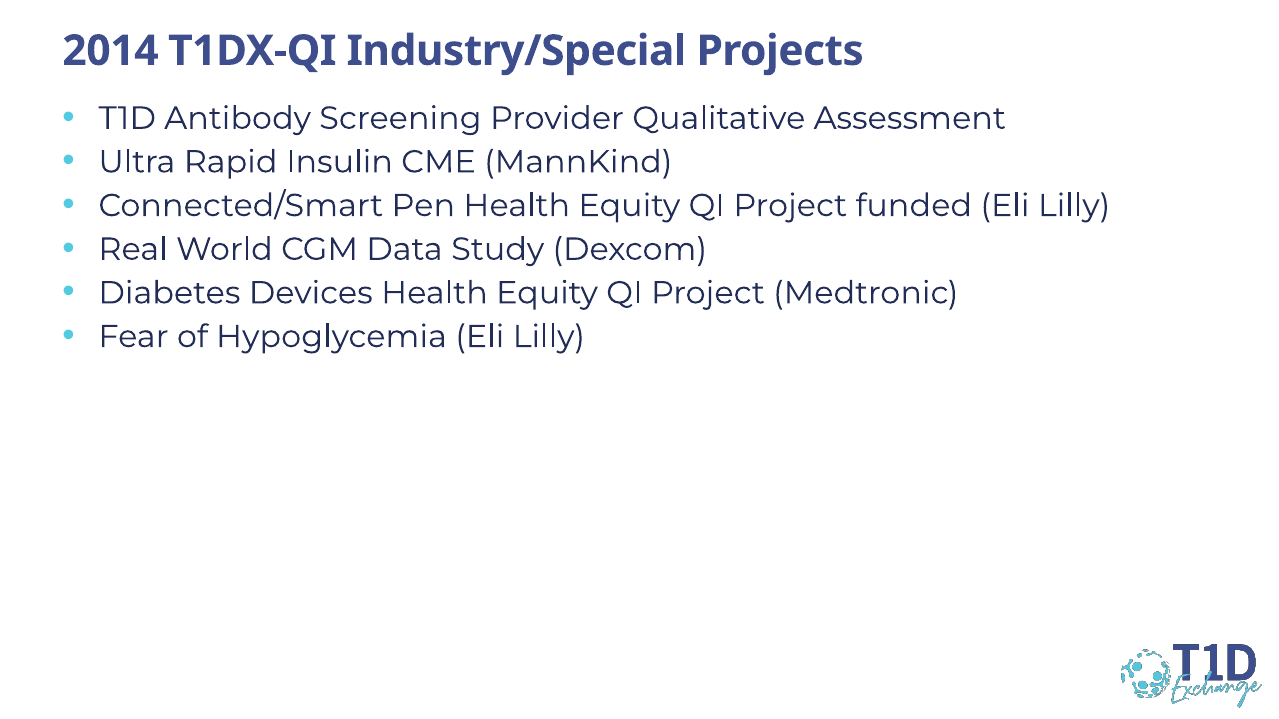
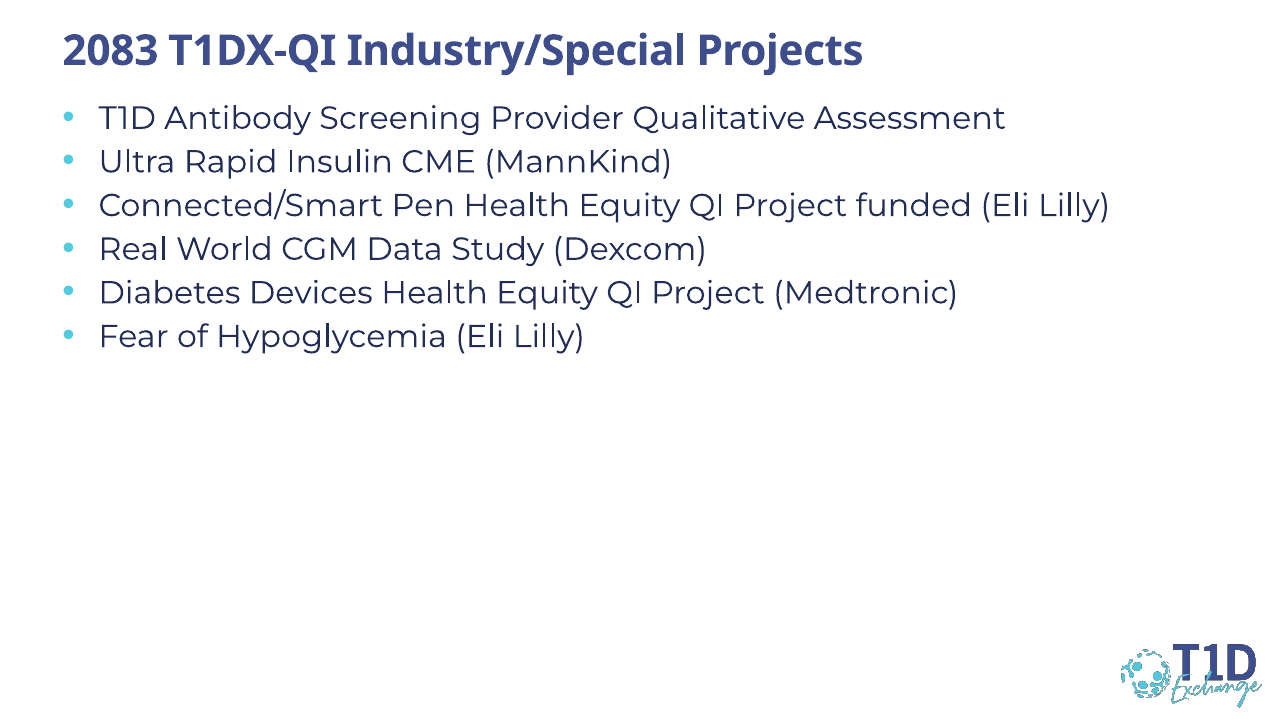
2014: 2014 -> 2083 (110, 51)
